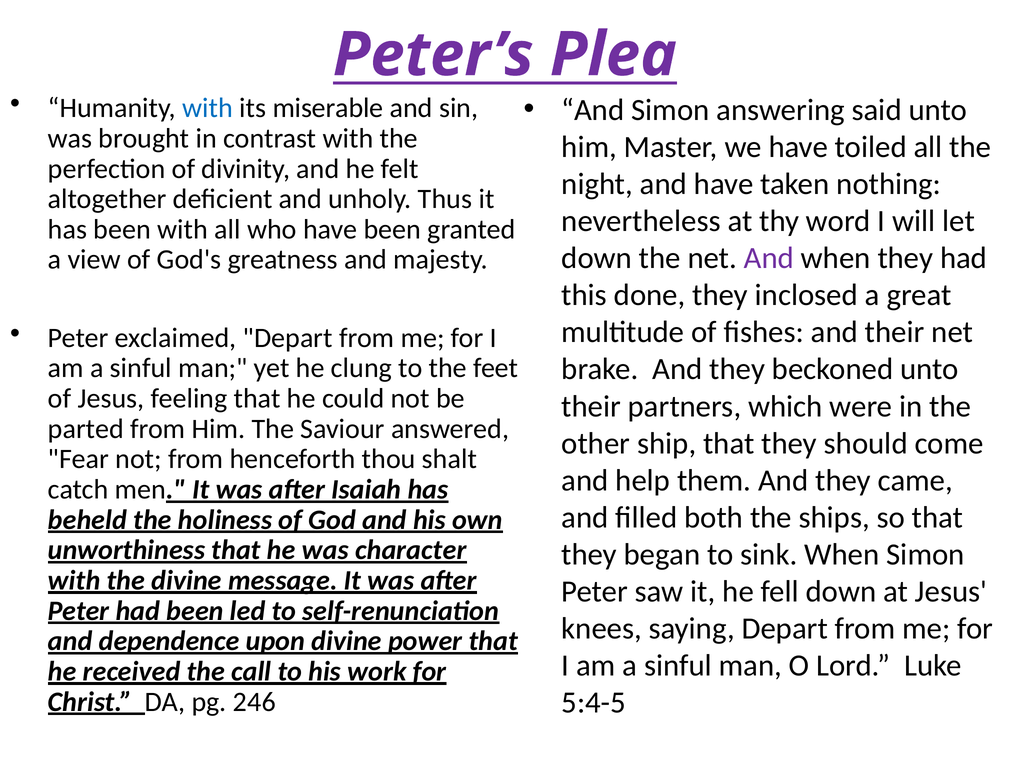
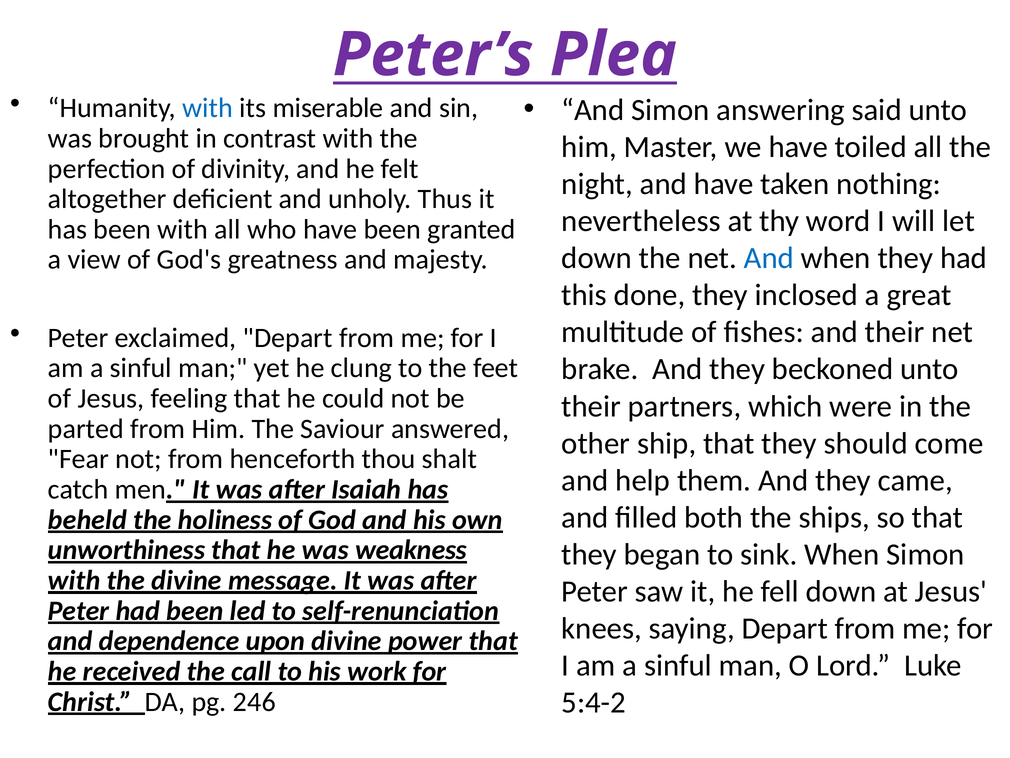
And colour: purple -> blue (769, 258)
character: character -> weakness (411, 550)
5:4-5: 5:4-5 -> 5:4-2 (594, 702)
